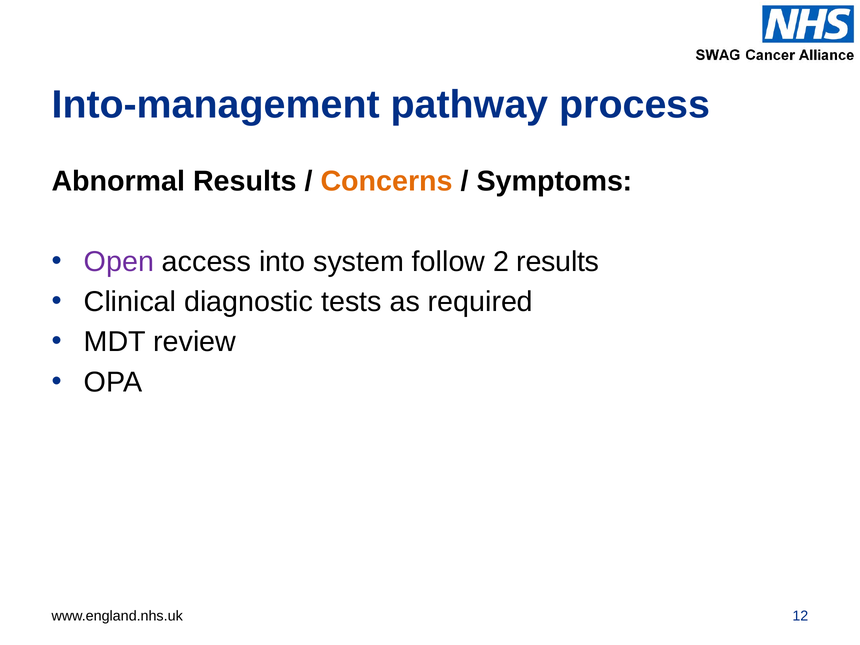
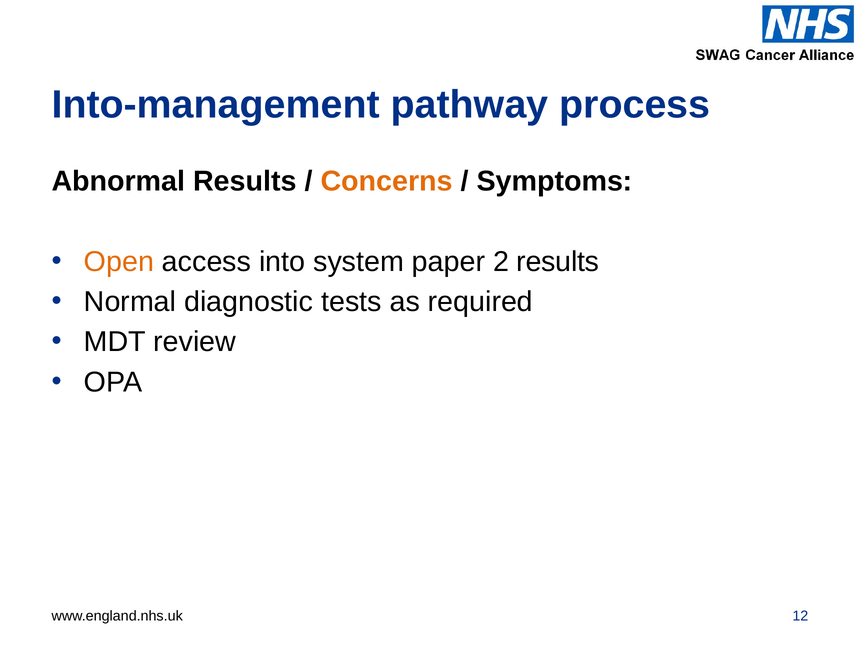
Open colour: purple -> orange (119, 262)
follow: follow -> paper (449, 262)
Clinical: Clinical -> Normal (130, 302)
